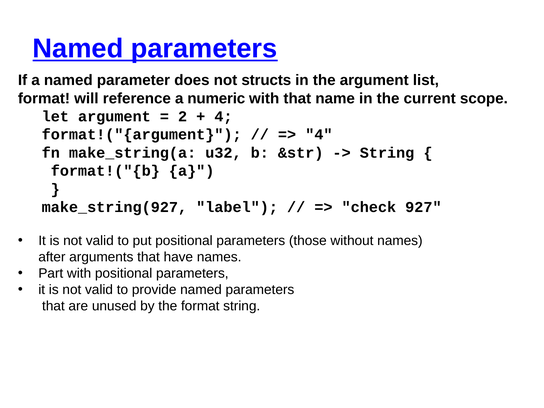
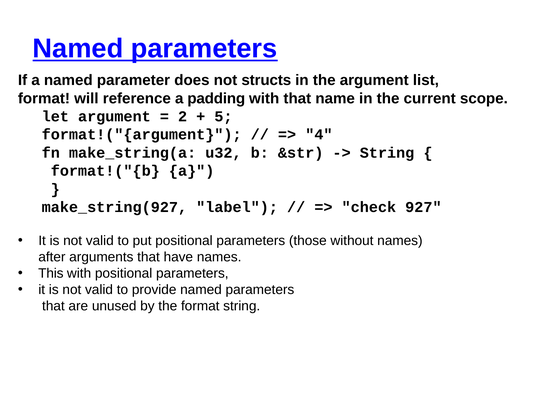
numeric: numeric -> padding (216, 98)
4: 4 -> 5 (223, 116)
Part: Part -> This (51, 273)
